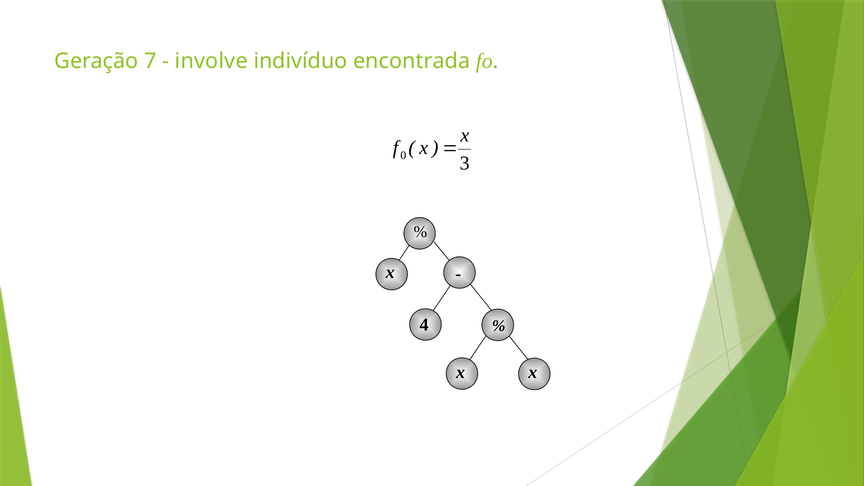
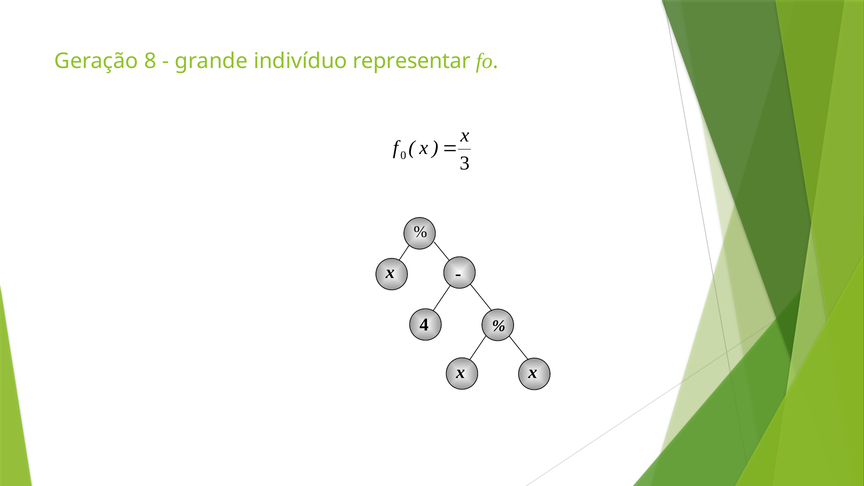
7: 7 -> 8 (150, 61)
involve: involve -> grande (211, 61)
encontrada: encontrada -> representar (412, 61)
